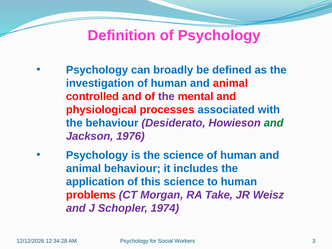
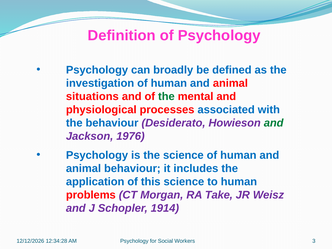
controlled: controlled -> situations (92, 96)
the colour: purple -> green (166, 96)
1974: 1974 -> 1914 (165, 208)
